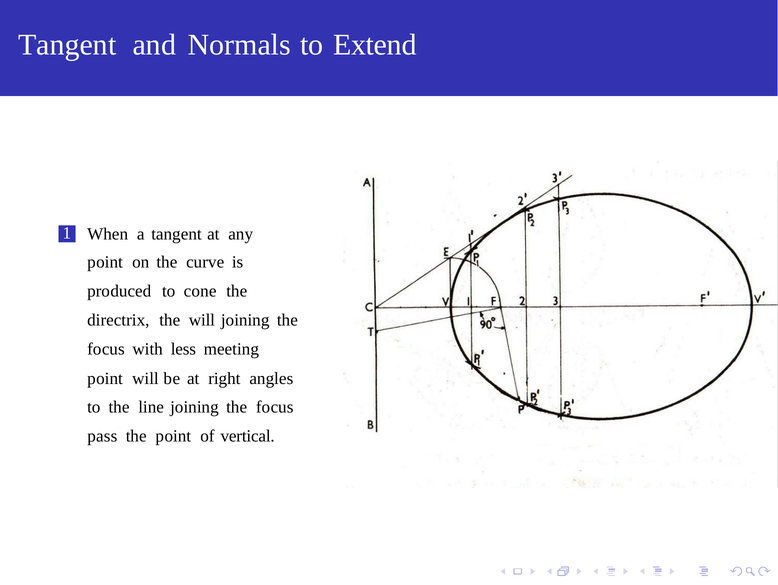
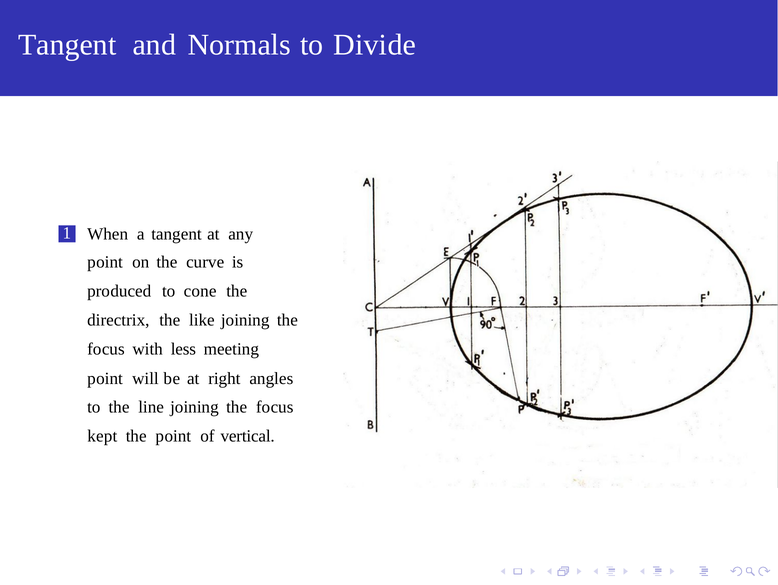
Extend: Extend -> Divide (375, 45)
the will: will -> like (202, 320)
pass: pass -> kept (102, 436)
